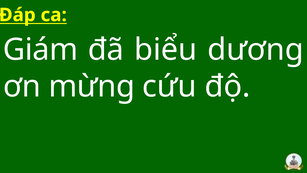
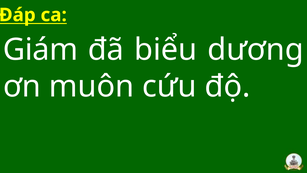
mừng: mừng -> muôn (92, 86)
